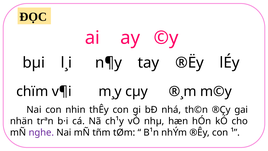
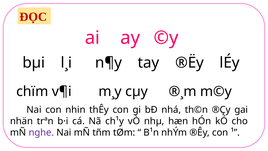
ĐỌC colour: black -> red (33, 17)
